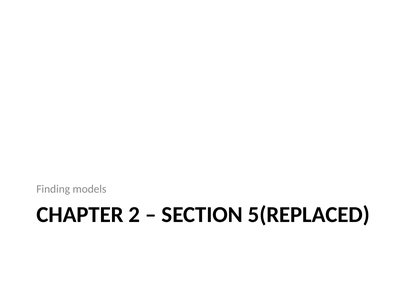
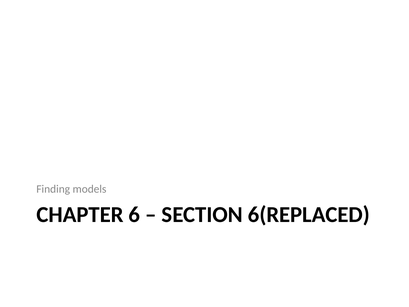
2: 2 -> 6 (134, 214)
5(REPLACED: 5(REPLACED -> 6(REPLACED (309, 214)
